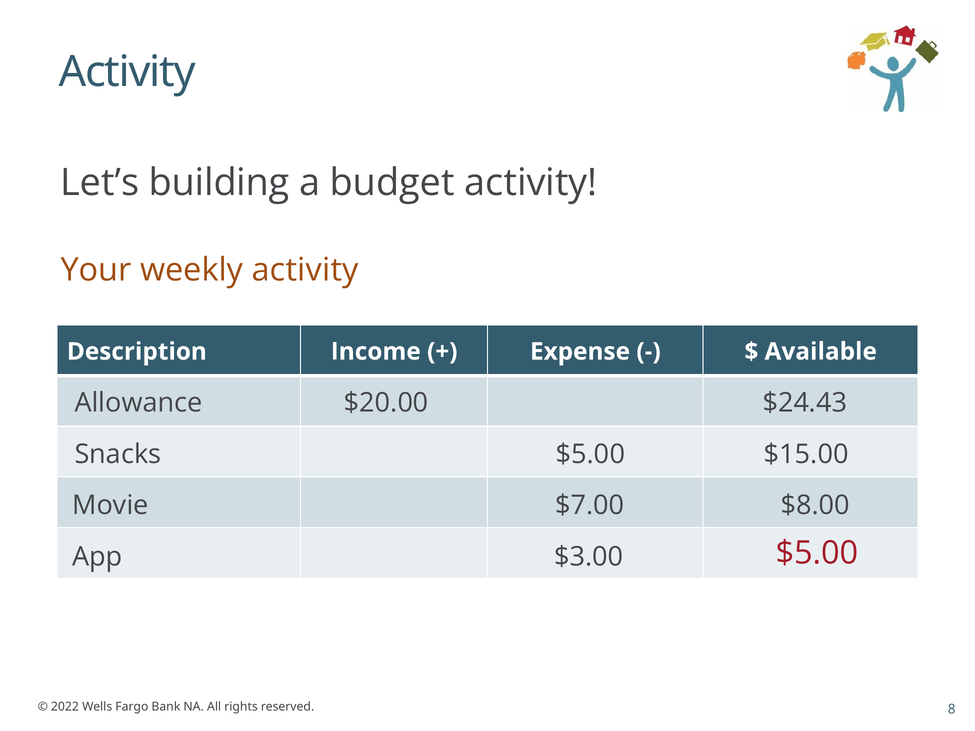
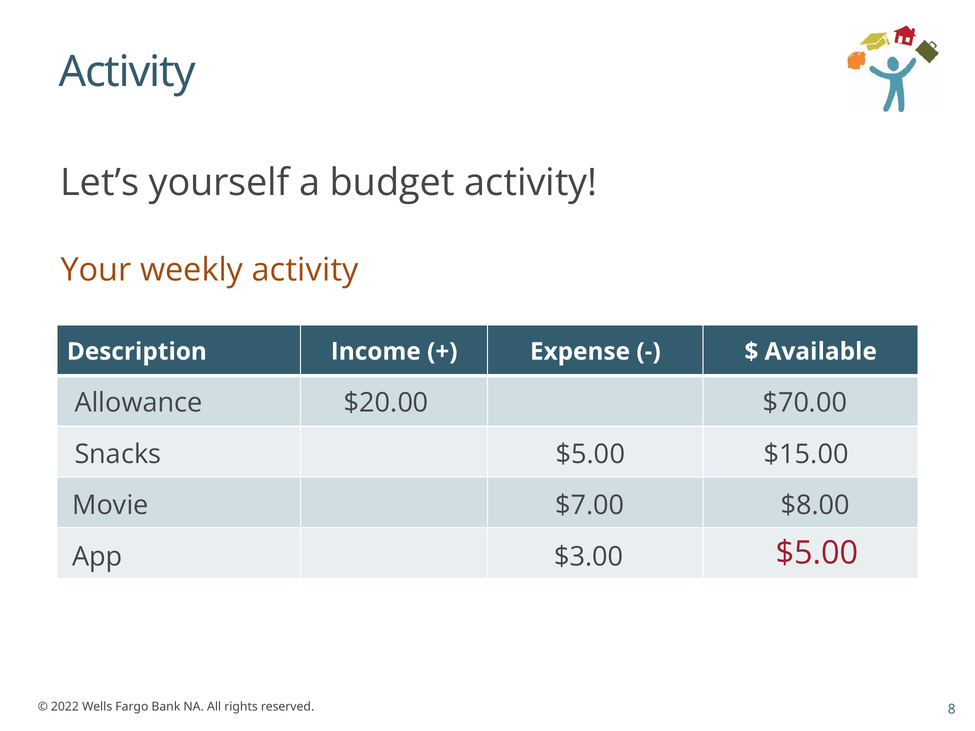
building: building -> yourself (219, 183)
$24.43: $24.43 -> $70.00 (805, 403)
